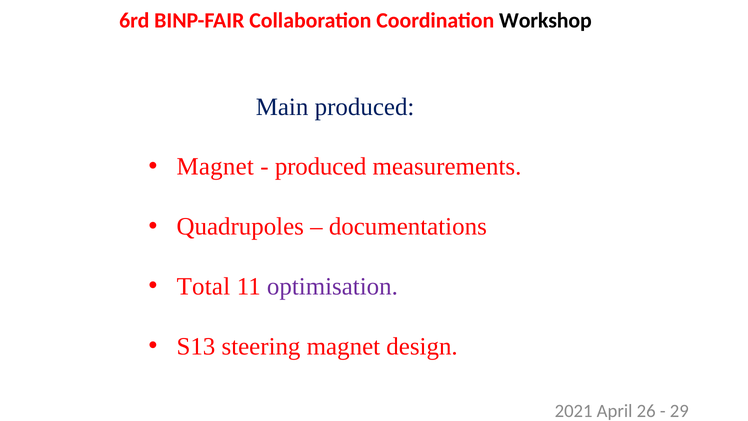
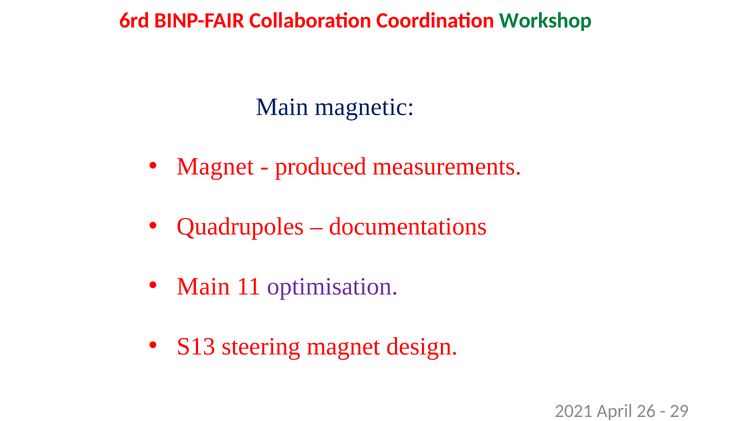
Workshop colour: black -> green (545, 21)
Main produced: produced -> magnetic (364, 107)
Total: Total -> Main (203, 286)
